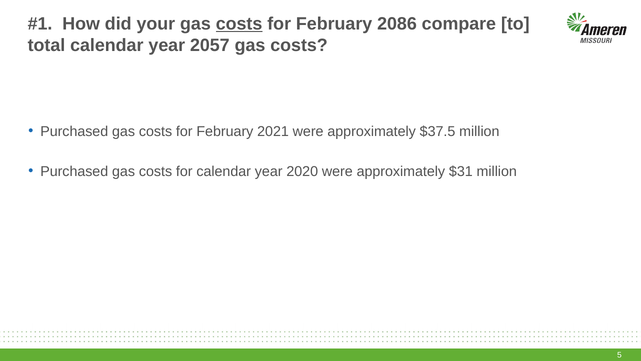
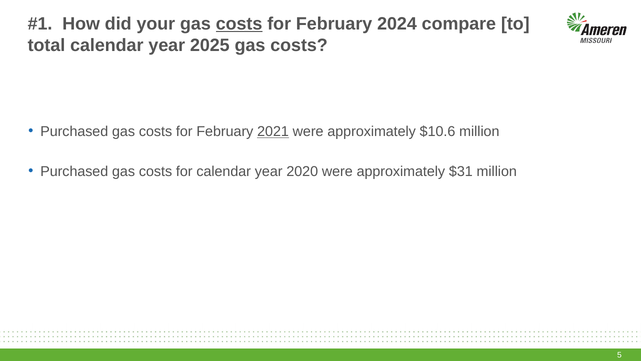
2086: 2086 -> 2024 (397, 24)
2057: 2057 -> 2025 (210, 45)
2021 underline: none -> present (273, 131)
$37.5: $37.5 -> $10.6 (438, 131)
